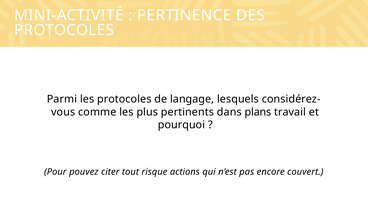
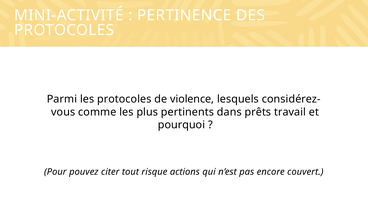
langage: langage -> violence (192, 99)
plans: plans -> prêts (258, 112)
